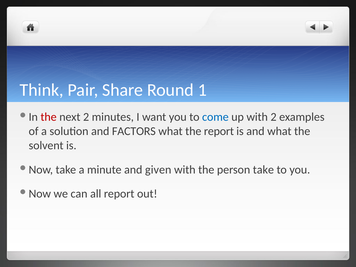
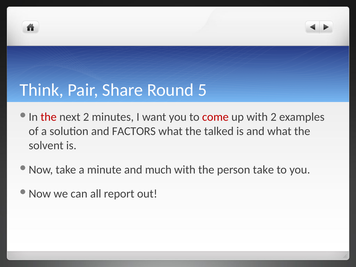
1: 1 -> 5 (202, 90)
come colour: blue -> red (215, 117)
the report: report -> talked (219, 131)
given: given -> much (158, 170)
